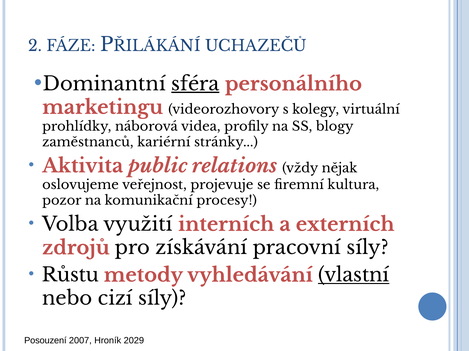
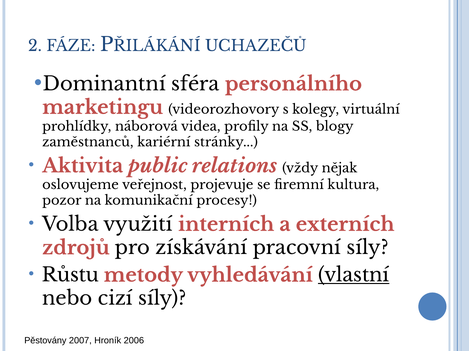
sféra underline: present -> none (195, 84)
Posouzení: Posouzení -> Pěstovány (45, 341)
2029: 2029 -> 2006 (134, 341)
